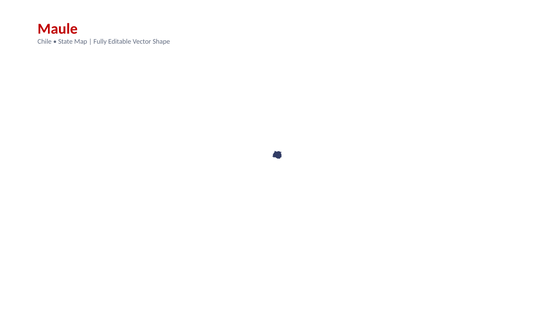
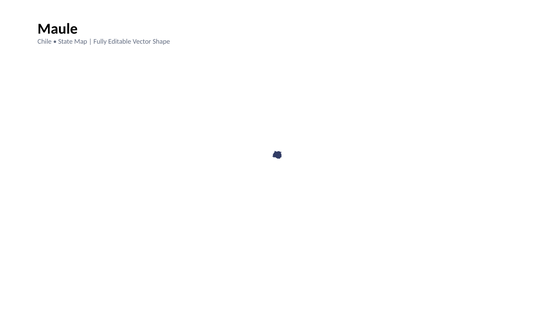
Maule colour: red -> black (58, 29)
